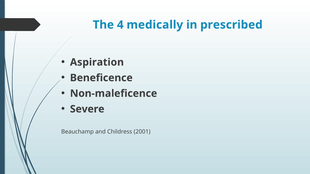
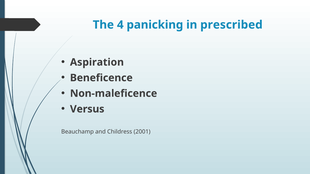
medically: medically -> panicking (155, 25)
Severe: Severe -> Versus (87, 109)
